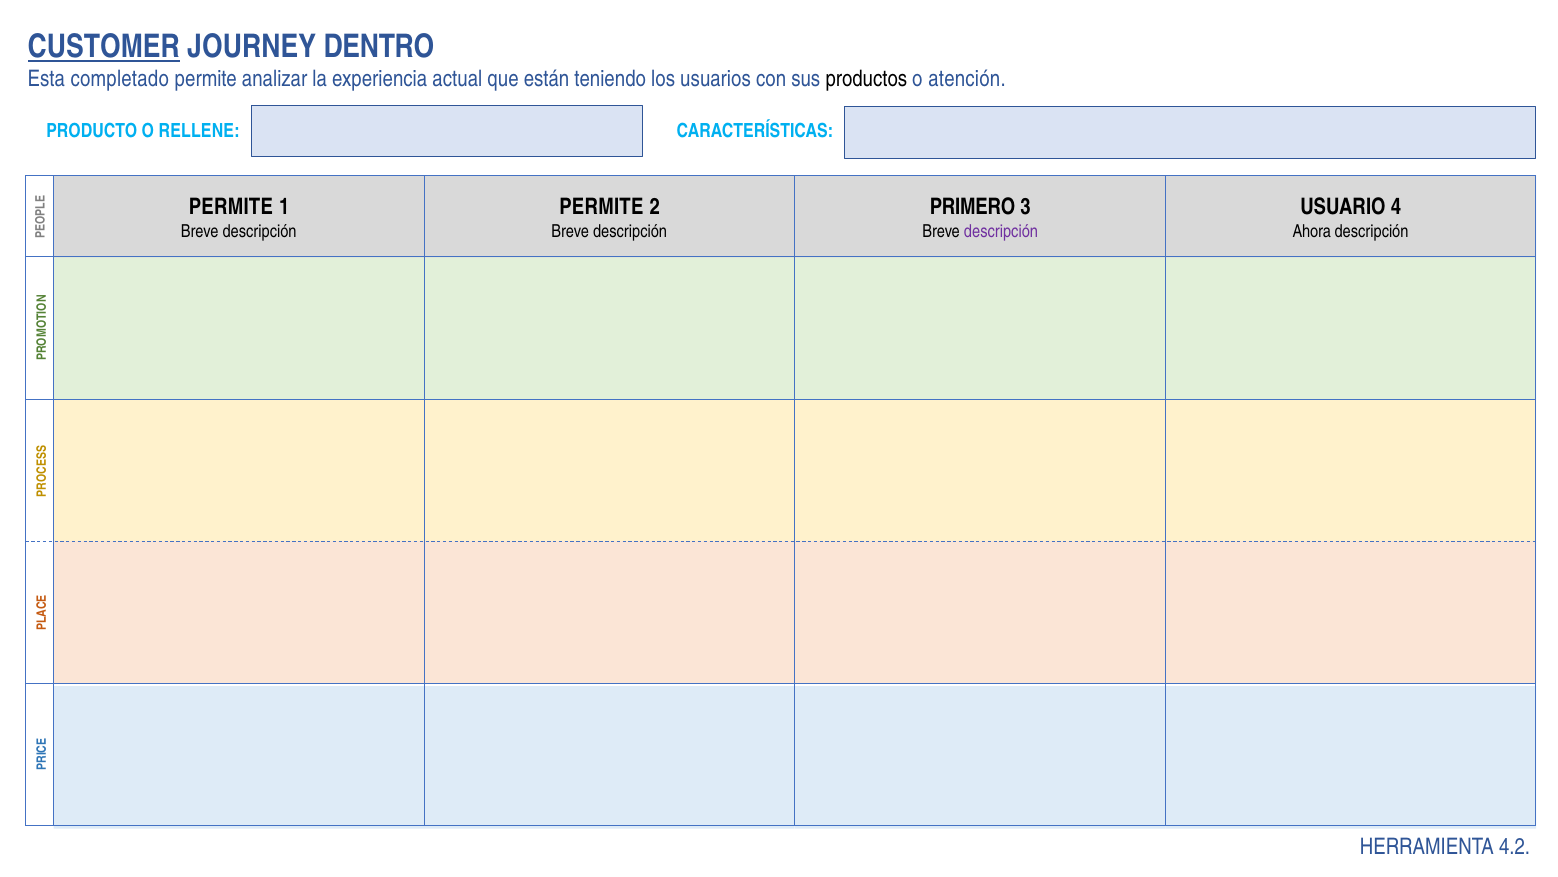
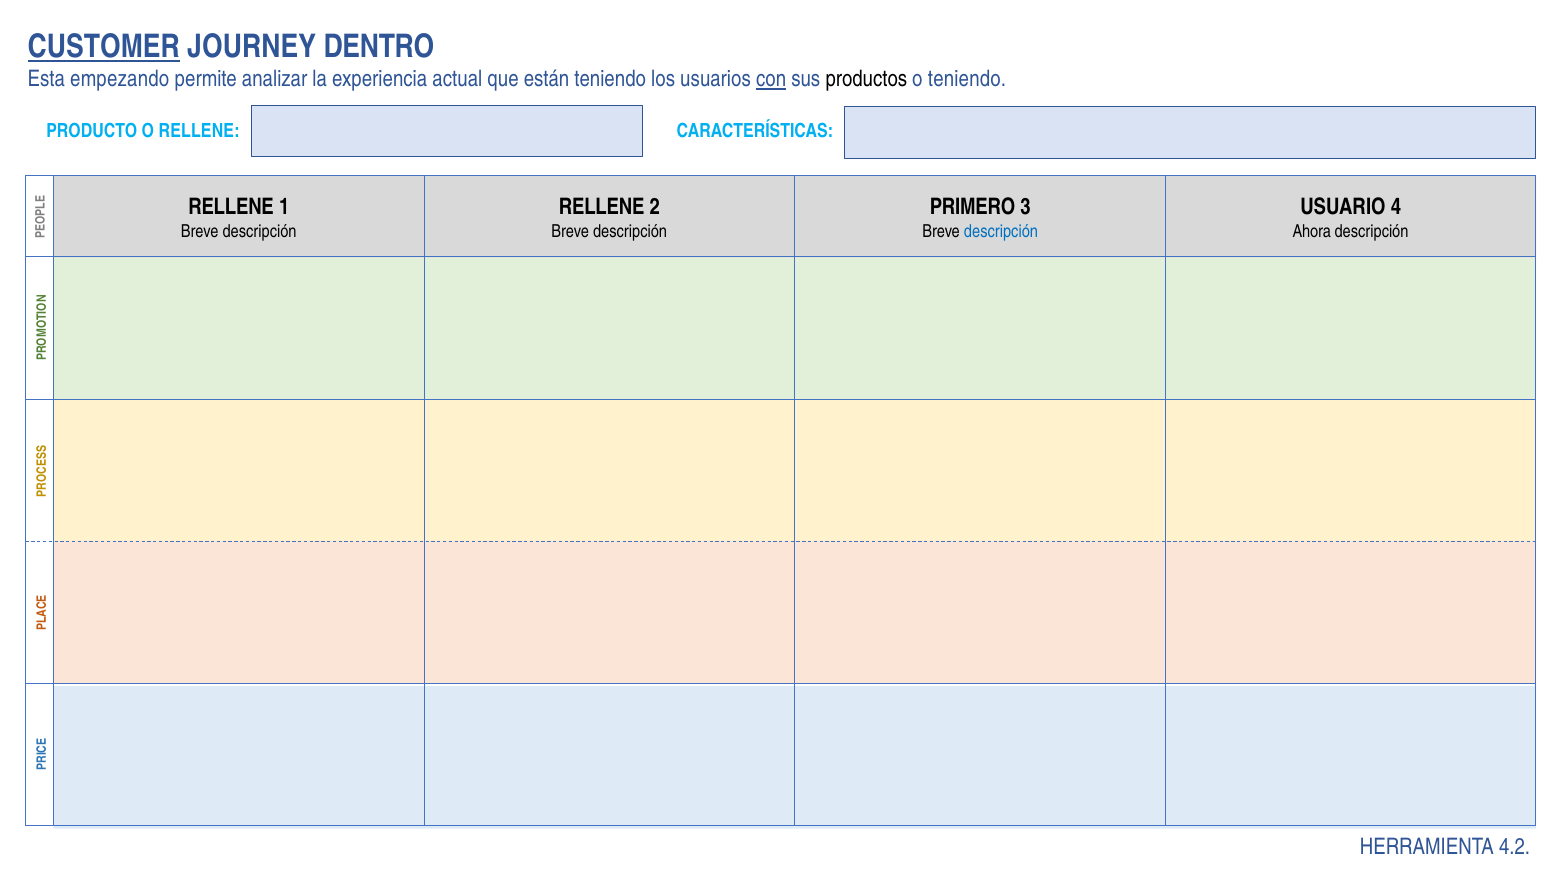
completado: completado -> empezando (120, 79)
con underline: none -> present (771, 79)
o atención: atención -> teniendo (967, 79)
PERMITE: PERMITE -> RELLENE (231, 207)
PERMITE: PERMITE -> RELLENE (602, 207)
descripción colour: purple -> blue (1001, 231)
